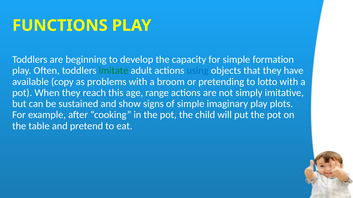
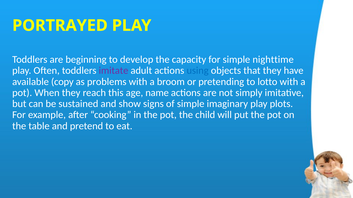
FUNCTIONS: FUNCTIONS -> PORTRAYED (60, 26)
formation: formation -> nighttime (273, 60)
imitate colour: green -> purple (114, 71)
range: range -> name (157, 93)
